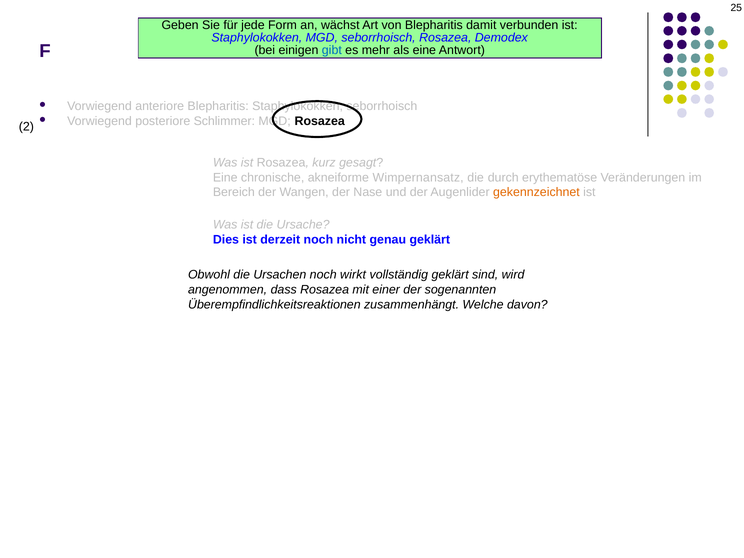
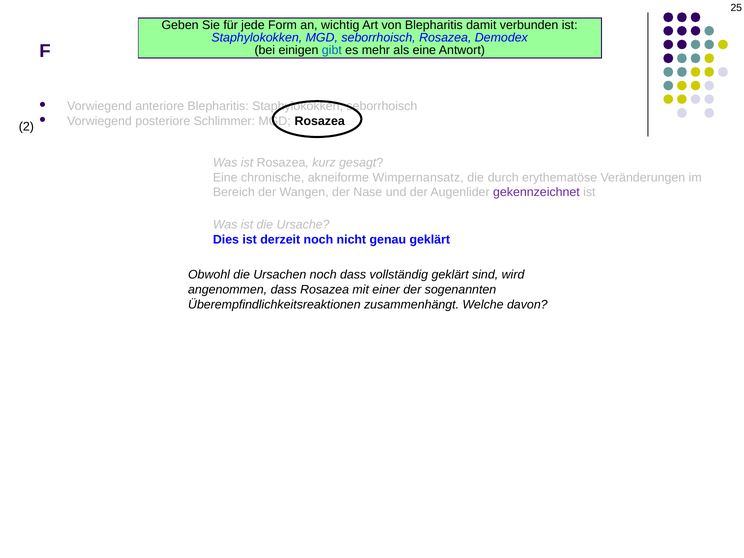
wächst: wächst -> wichtig (340, 25)
gekennzeichnet colour: orange -> purple (536, 192)
noch wirkt: wirkt -> dass (353, 275)
